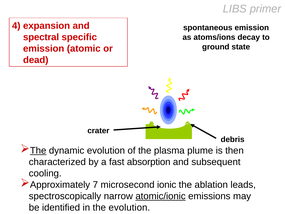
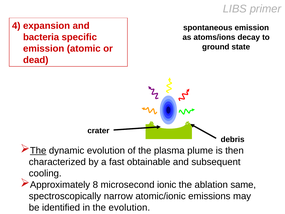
spectral: spectral -> bacteria (41, 37)
absorption: absorption -> obtainable (149, 162)
7: 7 -> 8 (95, 185)
leads: leads -> same (243, 185)
atomic/ionic underline: present -> none (161, 196)
